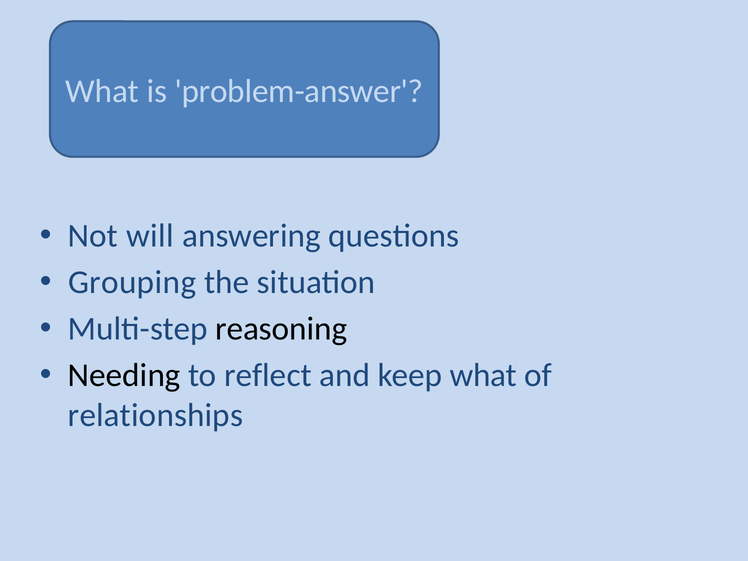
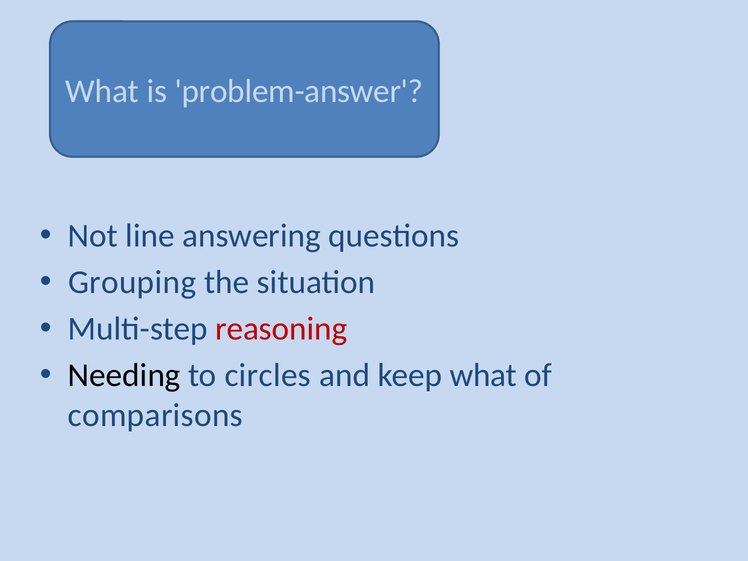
will: will -> line (150, 236)
reasoning colour: black -> red (281, 329)
reflect: reflect -> circles (268, 376)
relationships: relationships -> comparisons (155, 415)
